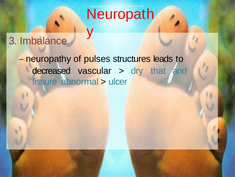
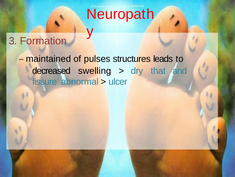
Imbalance: Imbalance -> Formation (43, 41)
neuropathy: neuropathy -> maintained (48, 59)
vascular: vascular -> swelling (95, 71)
